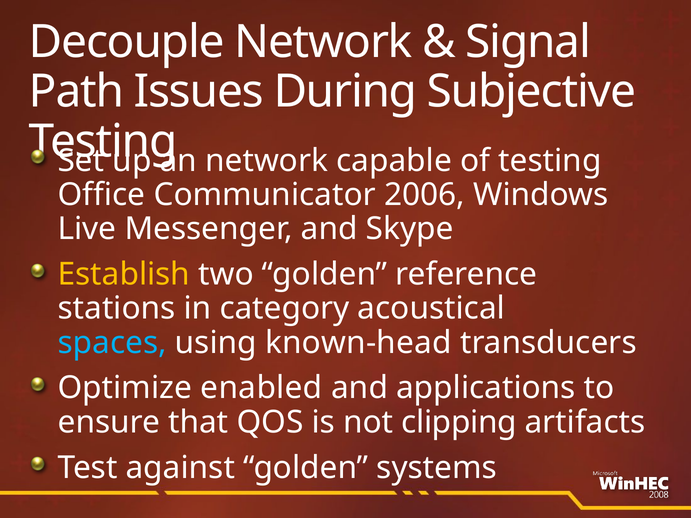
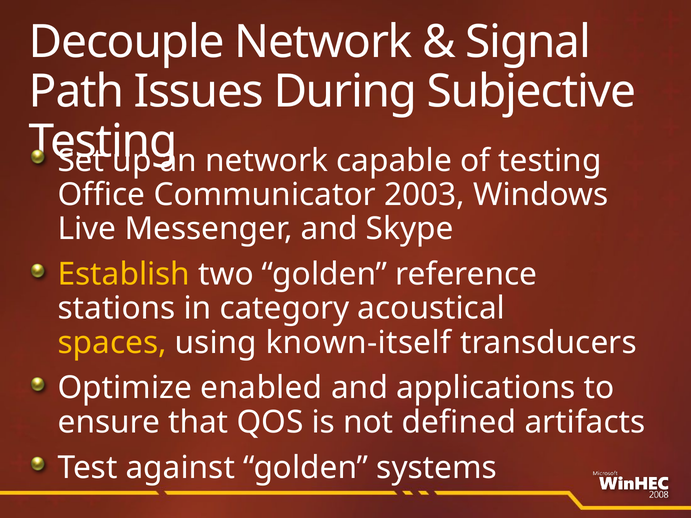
2006: 2006 -> 2003 (424, 195)
spaces colour: light blue -> yellow (112, 343)
known-head: known-head -> known-itself (358, 343)
clipping: clipping -> defined (459, 422)
